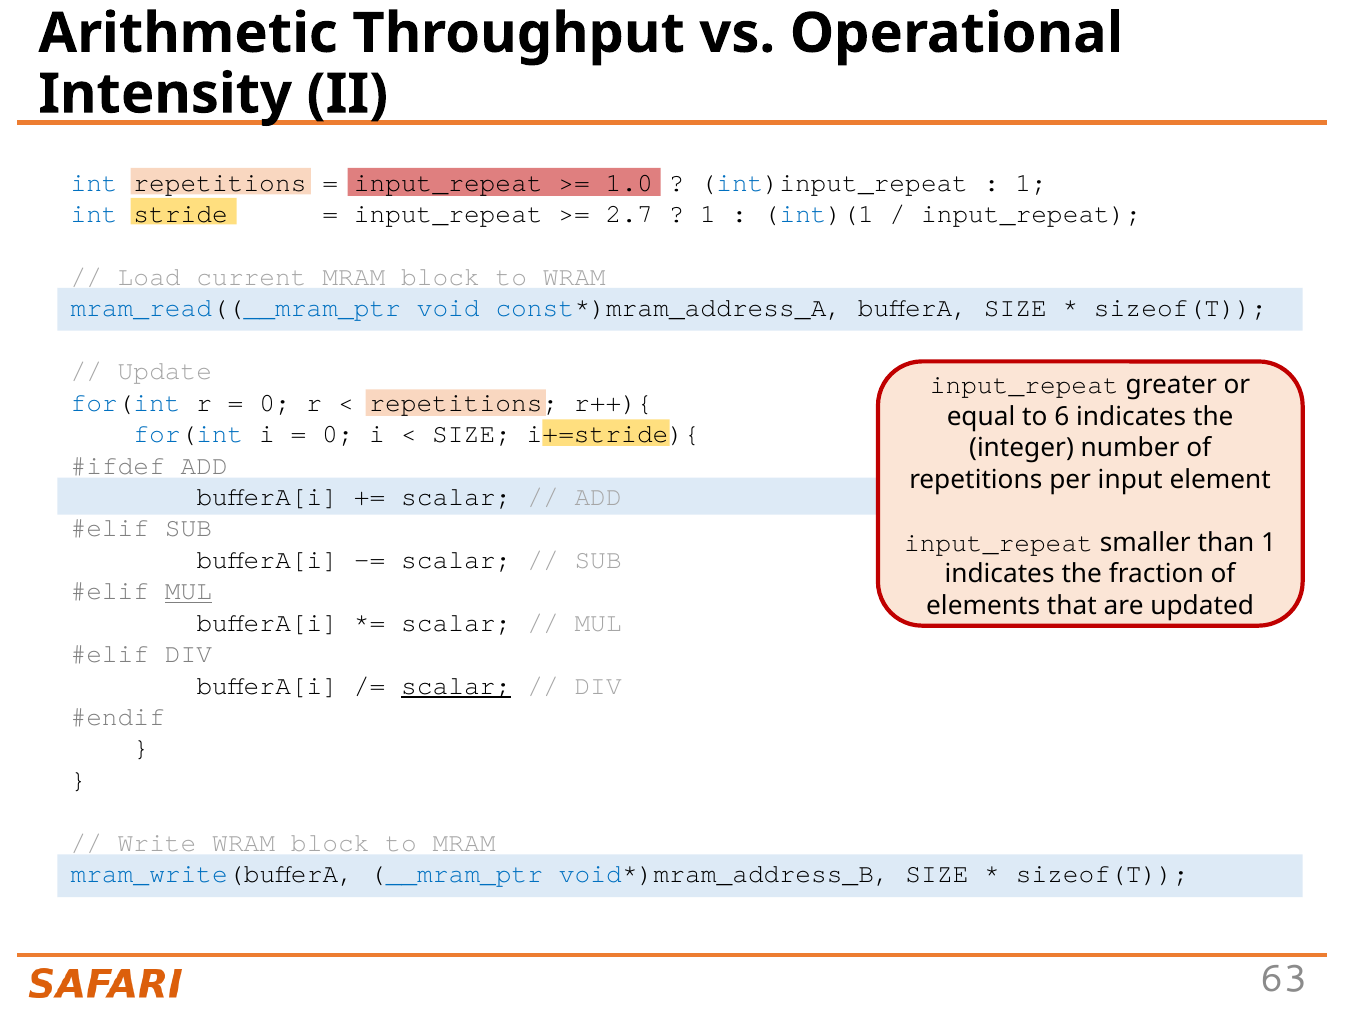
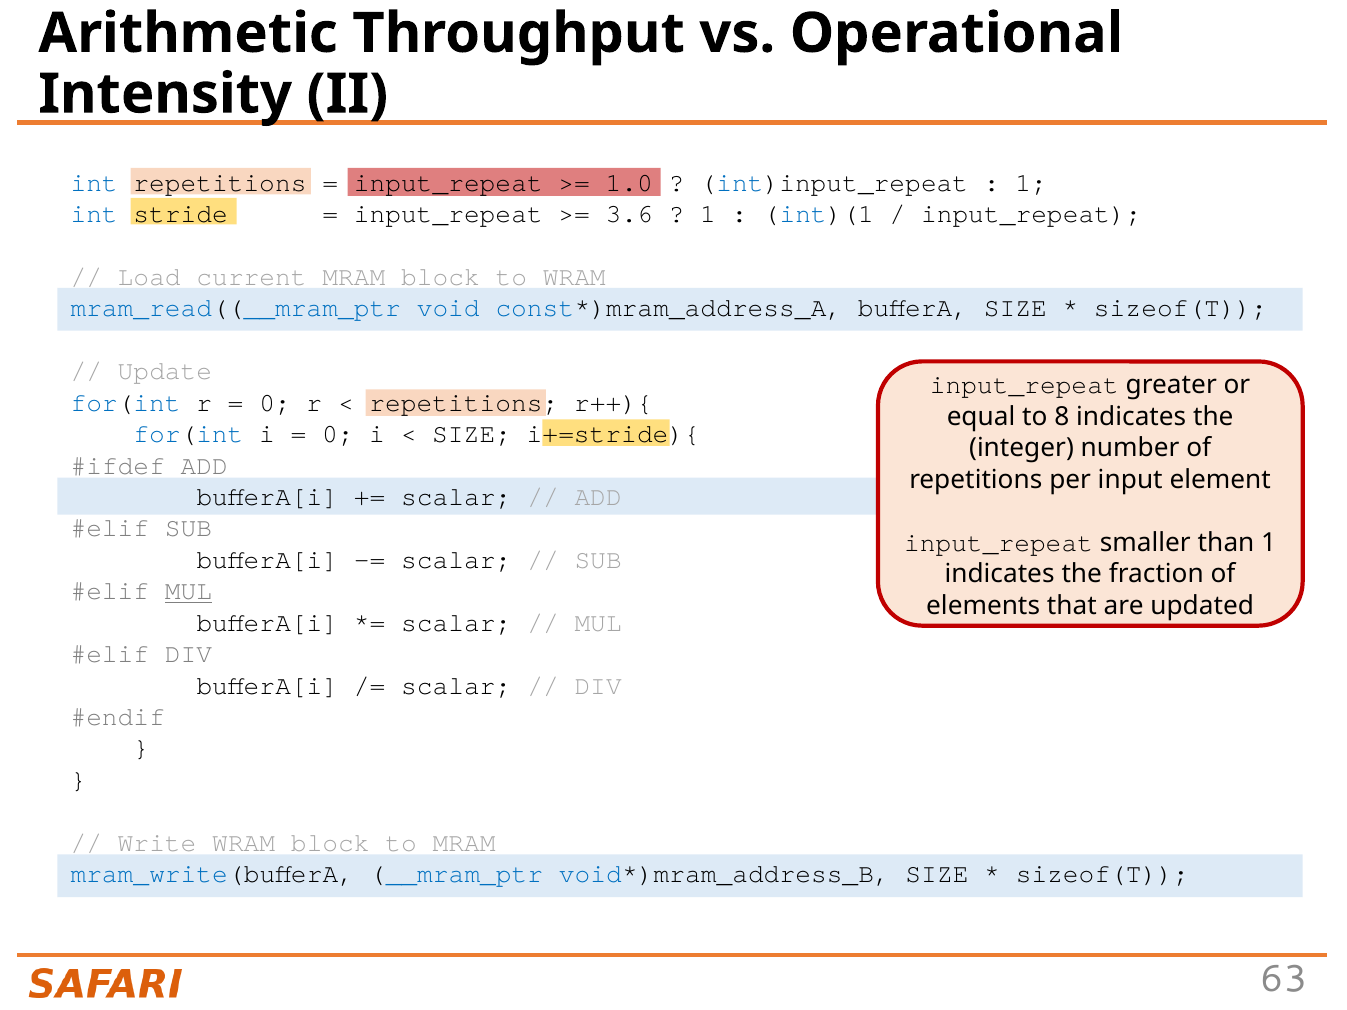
2.7: 2.7 -> 3.6 (629, 214)
6: 6 -> 8 (1062, 417)
scalar underline: present -> none (456, 686)
